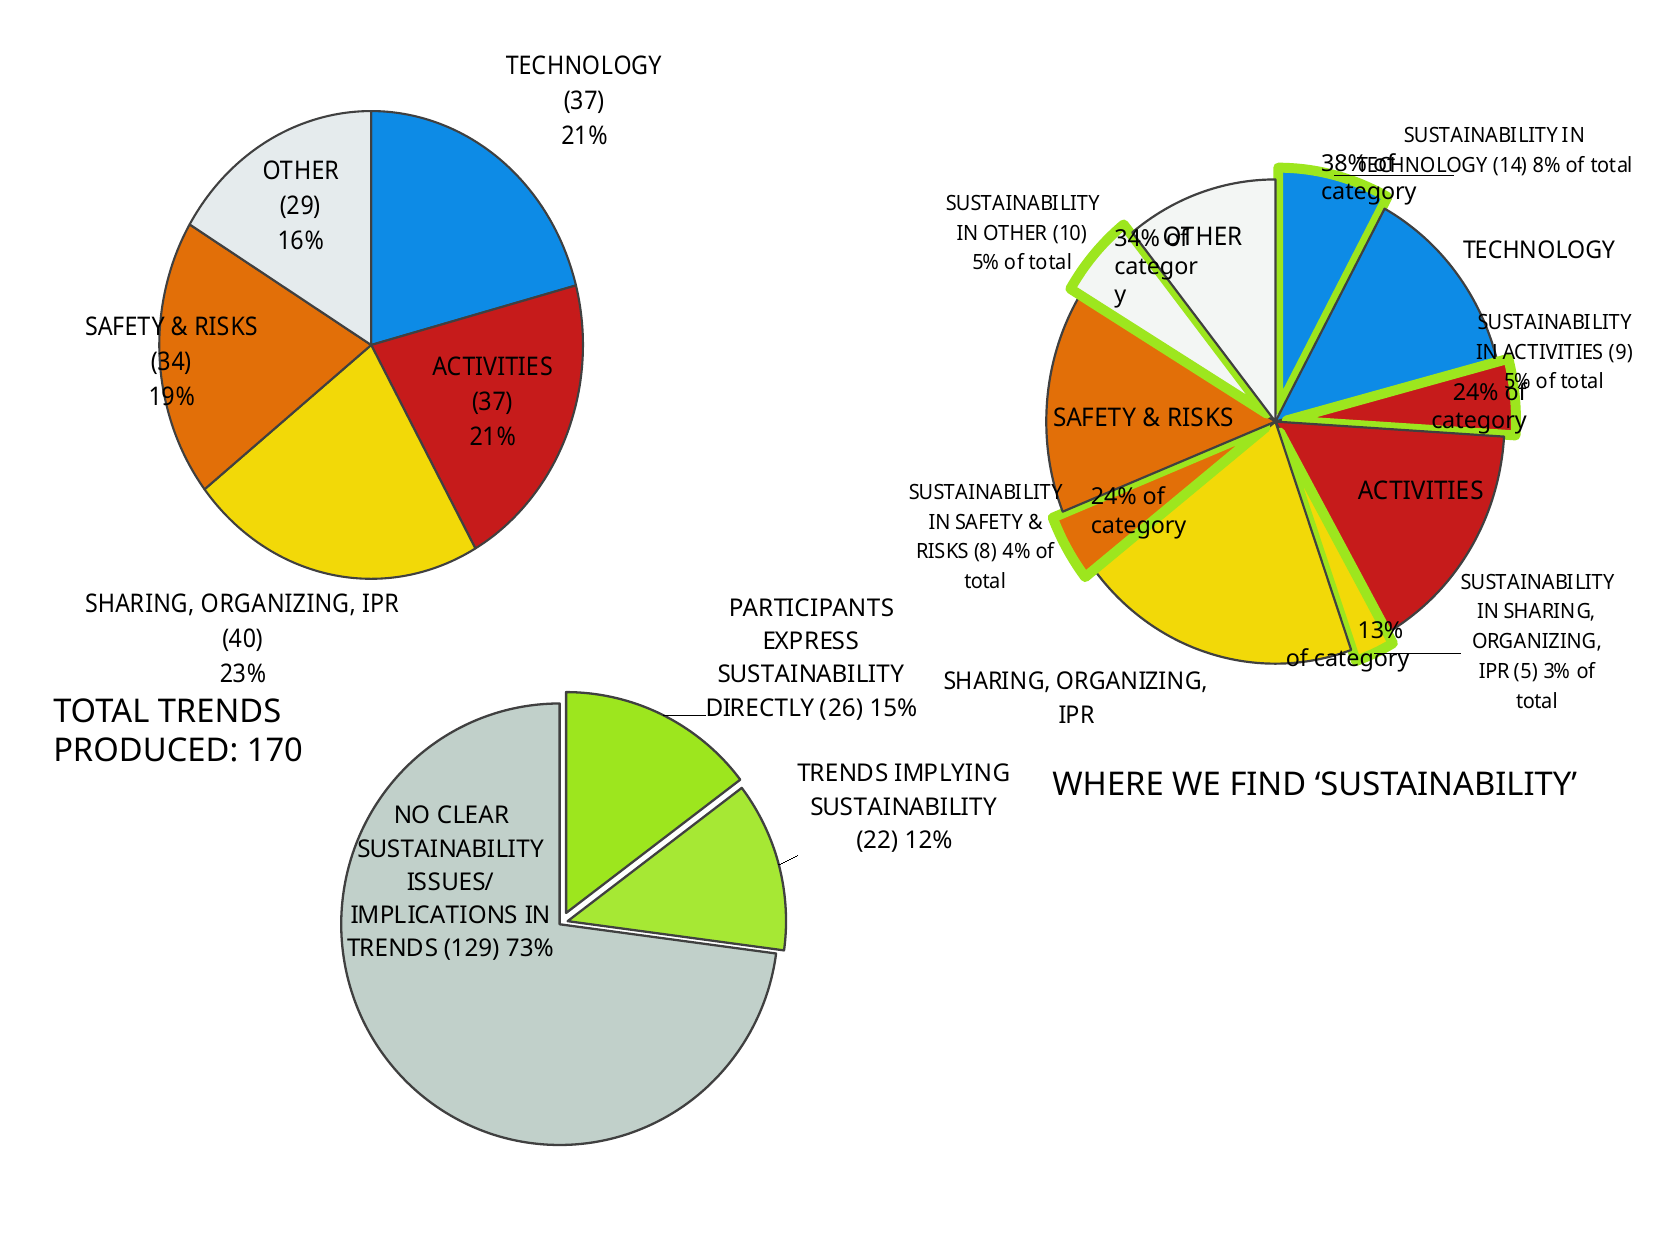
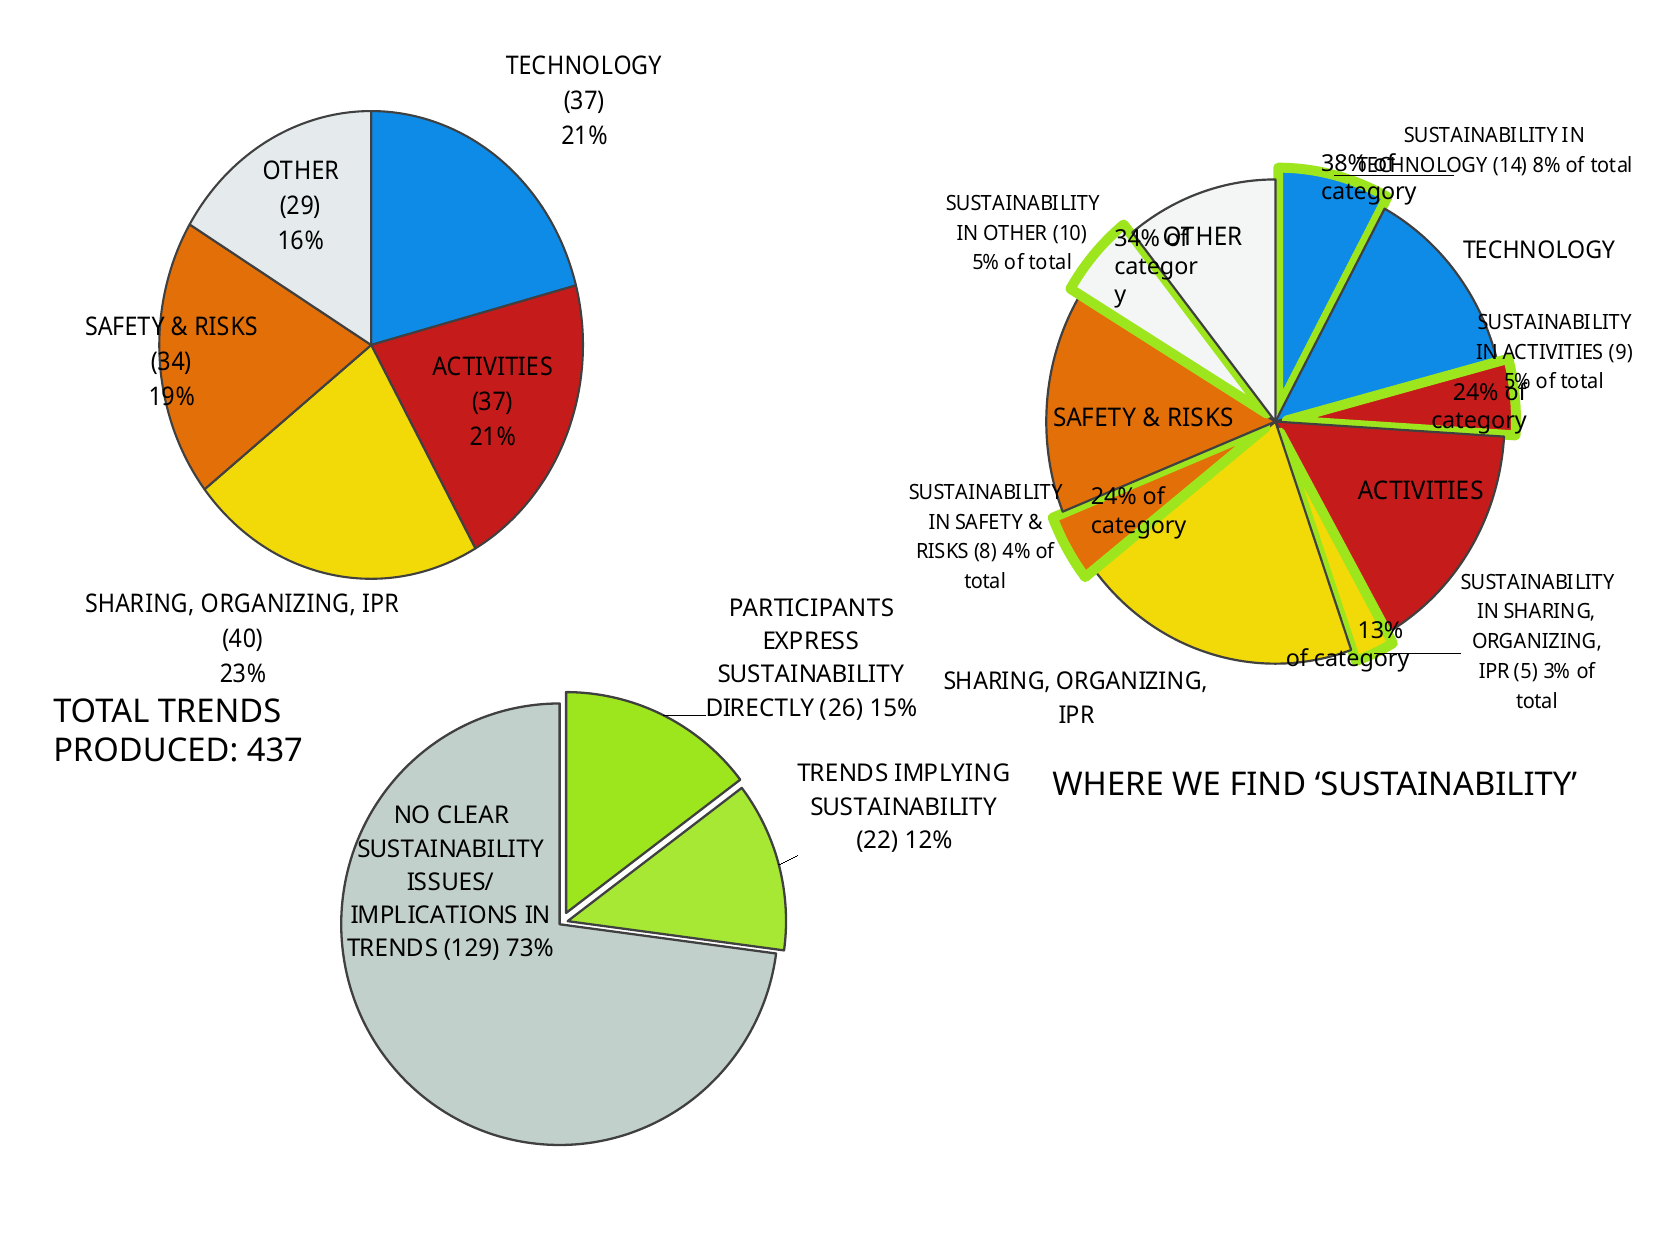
170: 170 -> 437 (275, 751)
